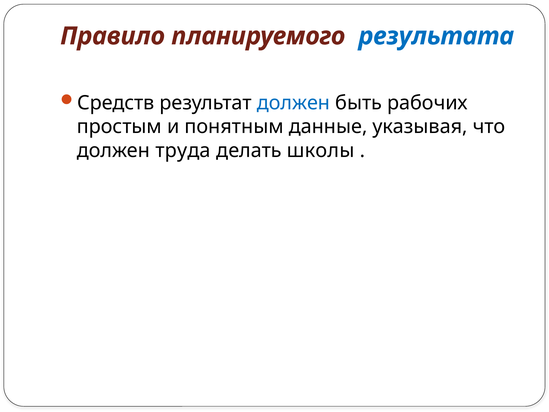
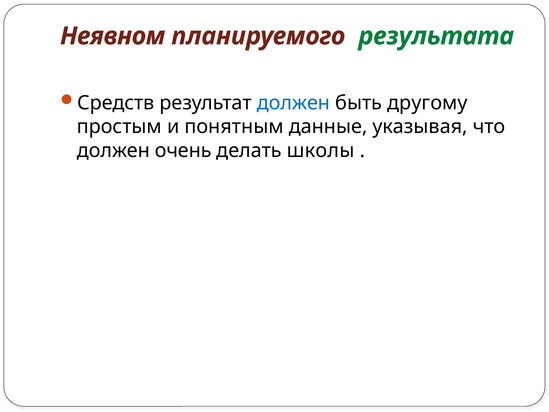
Правило: Правило -> Неявном (113, 36)
результата colour: blue -> green (436, 36)
рабочих: рабочих -> другому (427, 103)
труда: труда -> очень (183, 150)
